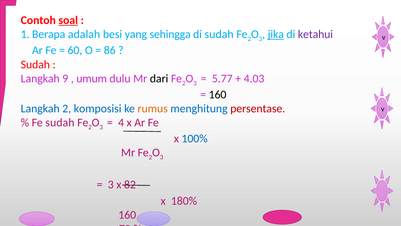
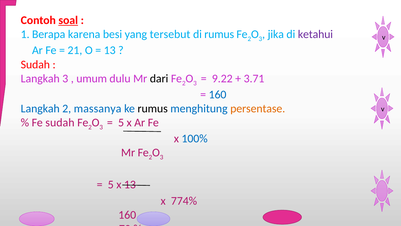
adalah: adalah -> karena (84, 34)
sehingga: sehingga -> tersebut (170, 34)
di sudah: sudah -> rumus (219, 34)
jika underline: present -> none (276, 34)
60: 60 -> 21 (75, 50)
86: 86 -> 13 (110, 50)
Langkah 9: 9 -> 3 (65, 78)
5.77: 5.77 -> 9.22 (222, 78)
4.03: 4.03 -> 3.71 (254, 78)
160 colour: black -> blue (218, 94)
komposisi: komposisi -> massanya (98, 108)
rumus colour: orange -> black (153, 108)
persentase colour: red -> orange (258, 108)
4: 4 -> 5 (121, 122)
3: 3 -> 5 (111, 184)
x 82: 82 -> 13 (130, 184)
180%: 180% -> 774% (184, 200)
